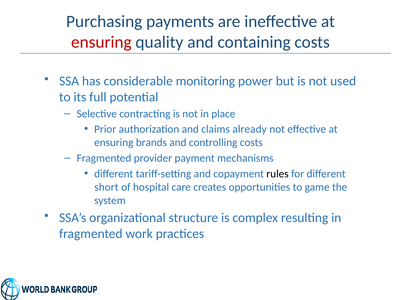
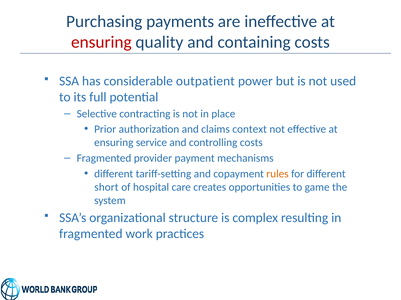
monitoring: monitoring -> outpatient (205, 81)
already: already -> context (250, 130)
brands: brands -> service (151, 143)
rules colour: black -> orange (278, 174)
